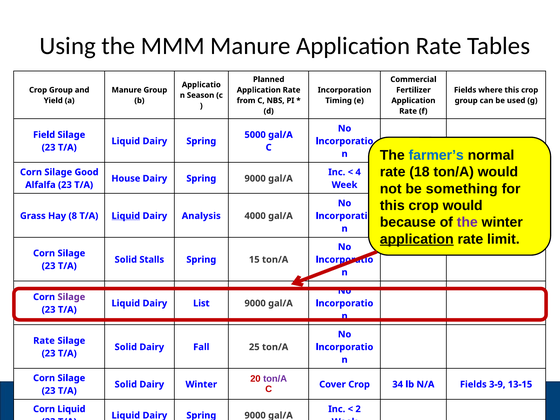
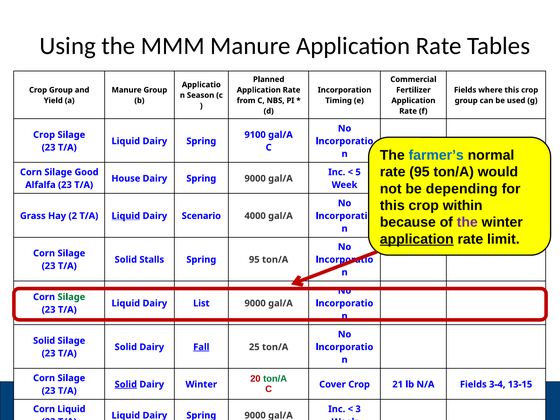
Field: Field -> Crop (44, 135)
5000: 5000 -> 9100 (255, 135)
rate 18: 18 -> 95 (419, 172)
4: 4 -> 5 (358, 172)
something: something -> depending (462, 189)
crop would: would -> within (463, 206)
8: 8 -> 2 (73, 216)
Analysis: Analysis -> Scenario (201, 216)
Spring 15: 15 -> 95 (254, 260)
Silage colour: purple -> green (71, 297)
Rate: Rate -> Solid (44, 341)
Fall underline: none -> present (201, 347)
ton/A colour: purple -> green (275, 379)
Solid underline: none -> present (126, 384)
34: 34 -> 21 (398, 384)
3-9: 3-9 -> 3-4 (497, 384)
2: 2 -> 3 (358, 409)
